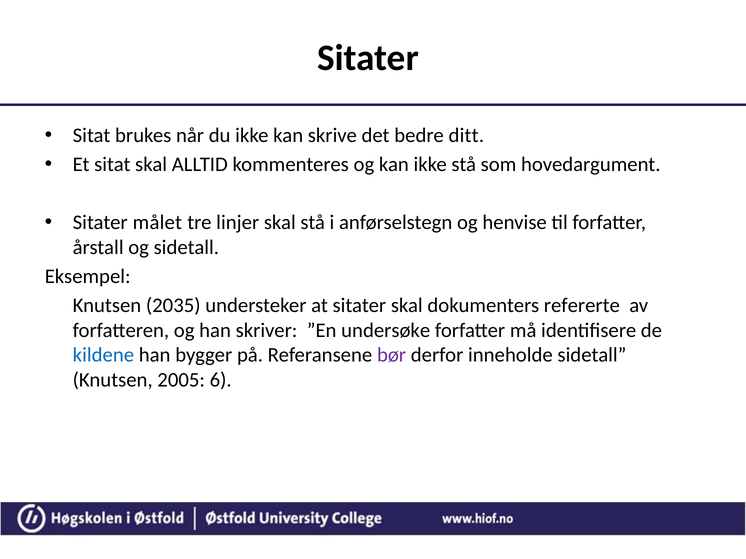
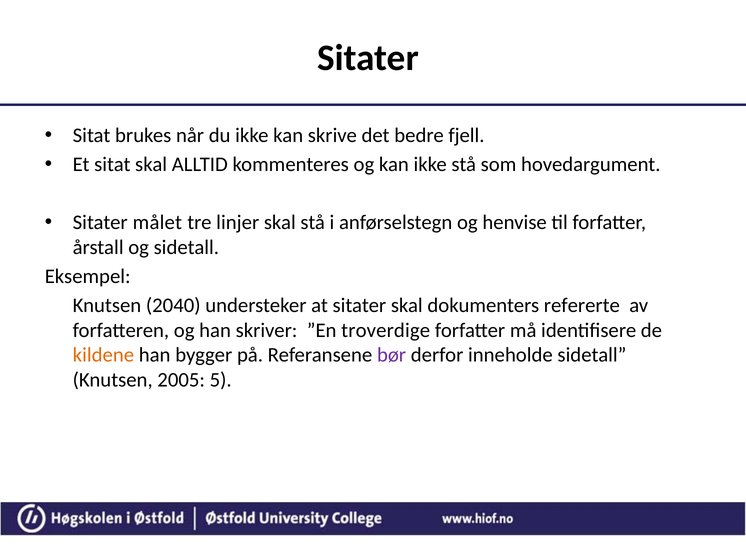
ditt: ditt -> fjell (466, 136)
2035: 2035 -> 2040 (173, 306)
undersøke: undersøke -> troverdige (386, 331)
kildene colour: blue -> orange (103, 355)
6: 6 -> 5 (221, 380)
